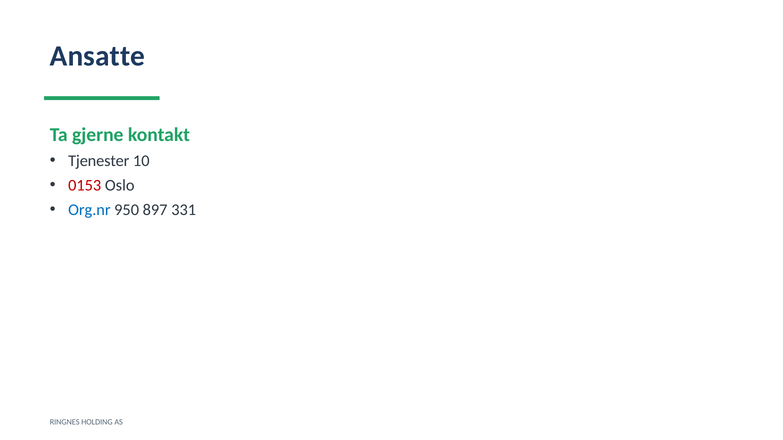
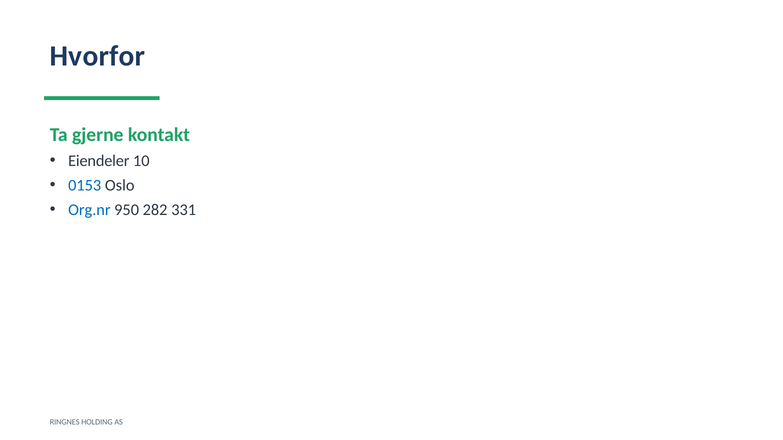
Ansatte: Ansatte -> Hvorfor (97, 56)
Tjenester: Tjenester -> Eiendeler (99, 161)
0153 colour: red -> blue (85, 185)
897: 897 -> 282 (155, 210)
